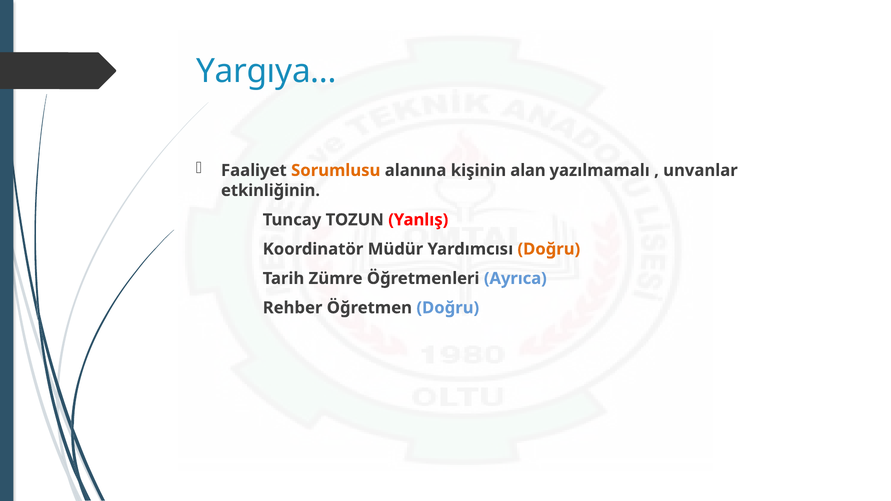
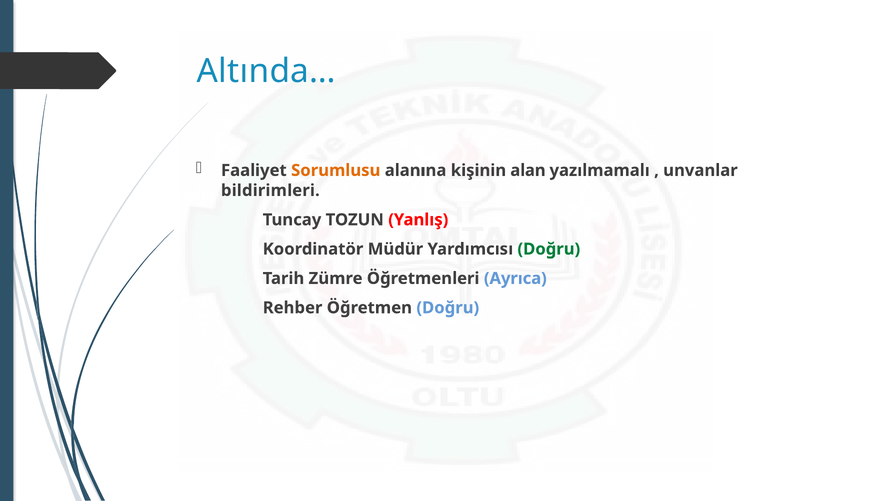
Yargıya…: Yargıya… -> Altında… (266, 71)
etkinliğinin: etkinliğinin -> bildirimleri (270, 191)
Doğru colour: orange -> green (549, 249)
